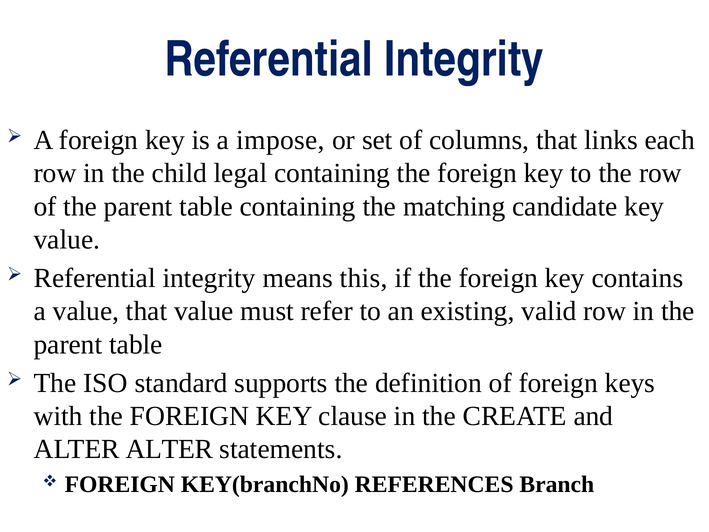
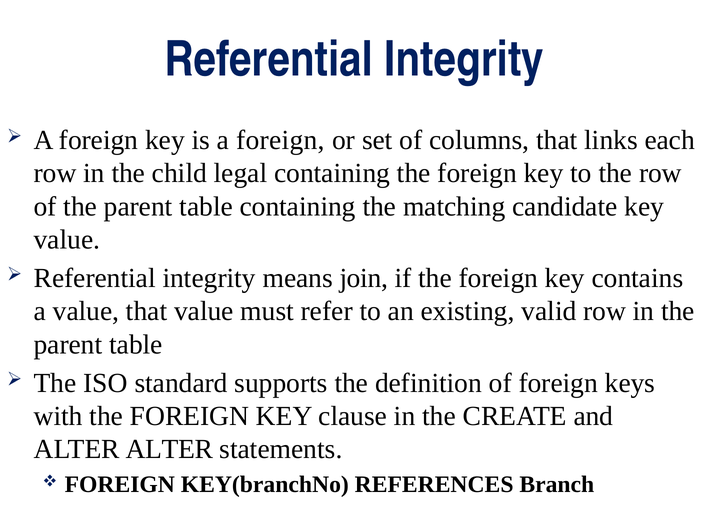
is a impose: impose -> foreign (281, 140)
this: this -> join (364, 278)
